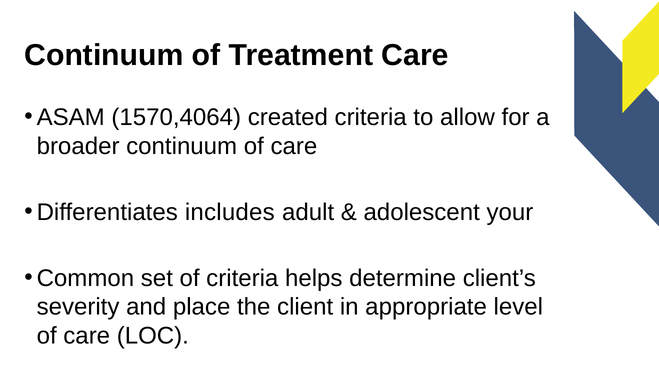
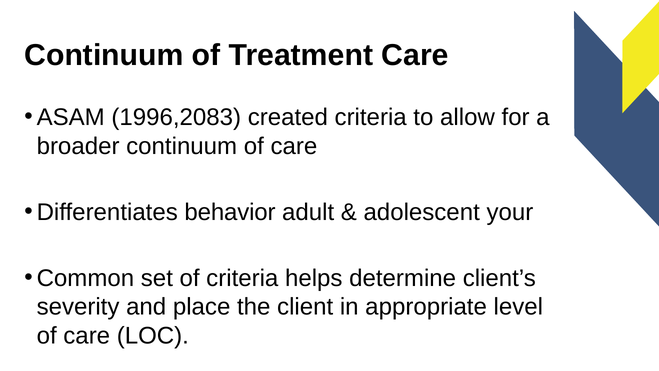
1570,4064: 1570,4064 -> 1996,2083 (176, 117)
includes: includes -> behavior (230, 212)
